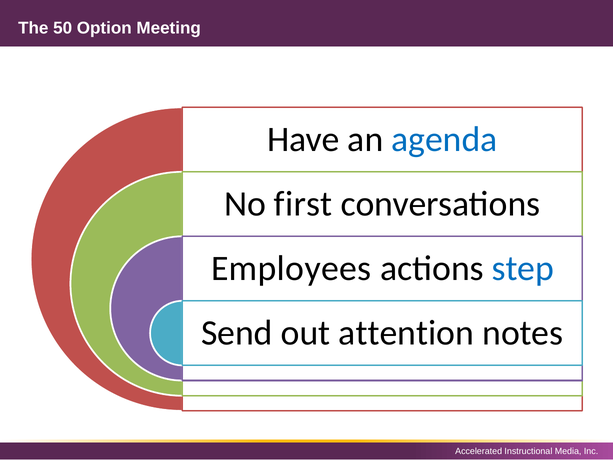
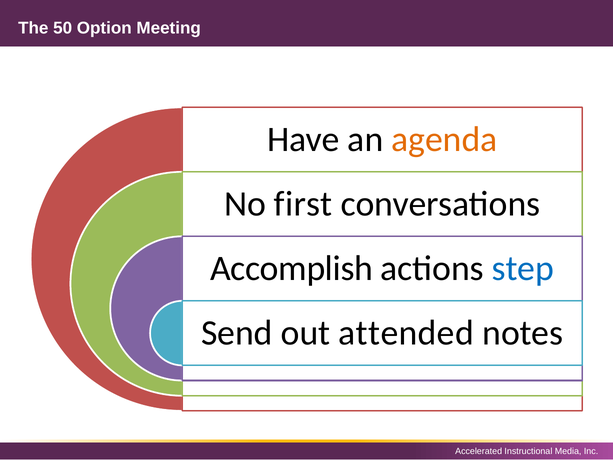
agenda colour: blue -> orange (444, 139)
Employees: Employees -> Accomplish (292, 268)
attention: attention -> attended (406, 333)
